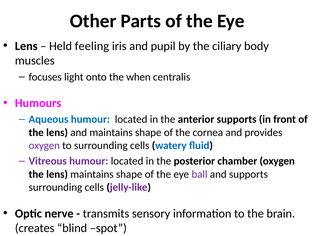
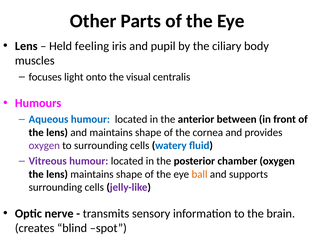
when: when -> visual (138, 77)
anterior supports: supports -> between (237, 119)
ball colour: purple -> orange (200, 174)
